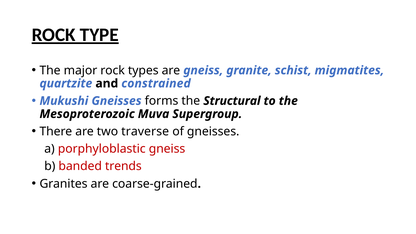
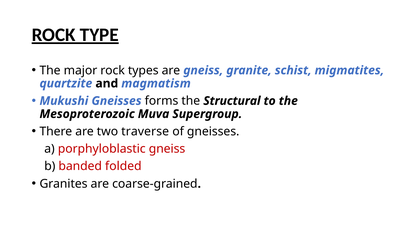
constrained: constrained -> magmatism (156, 83)
trends: trends -> folded (123, 166)
